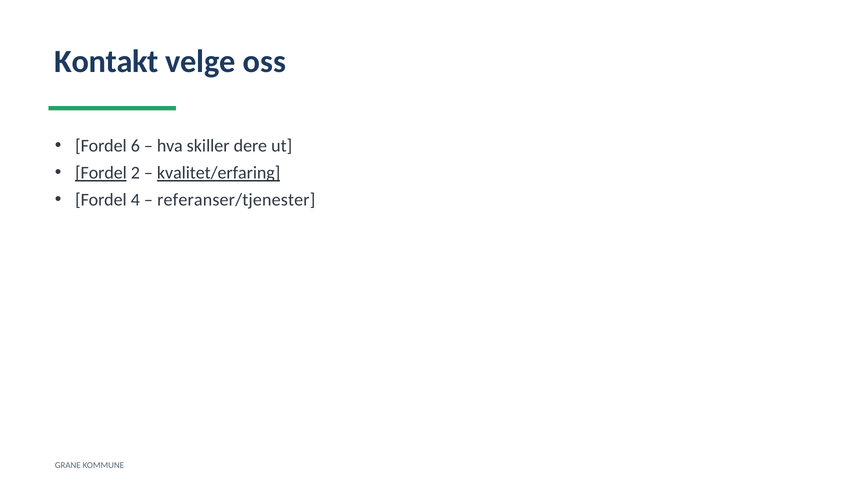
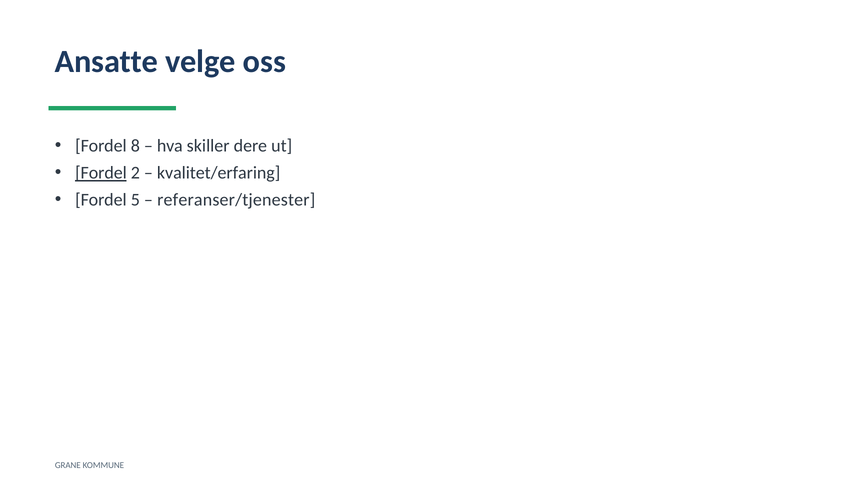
Kontakt: Kontakt -> Ansatte (106, 62)
6: 6 -> 8 (135, 146)
kvalitet/erfaring underline: present -> none (219, 173)
4: 4 -> 5 (135, 200)
